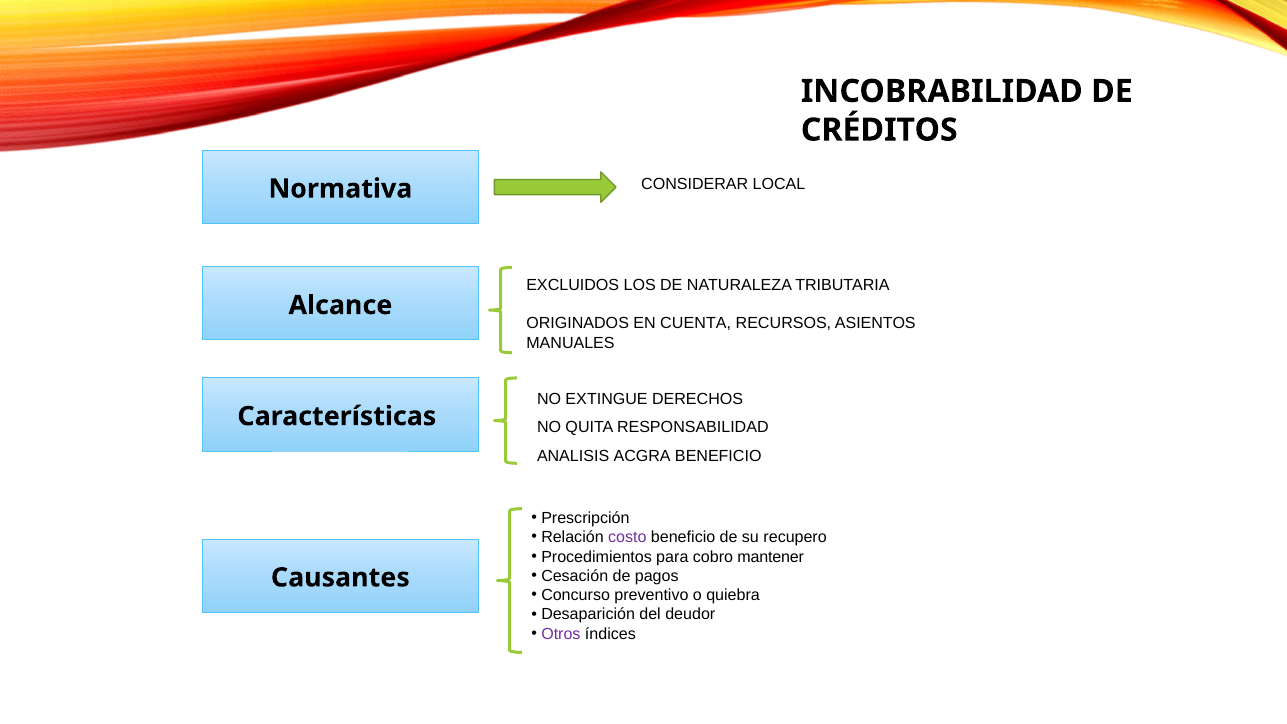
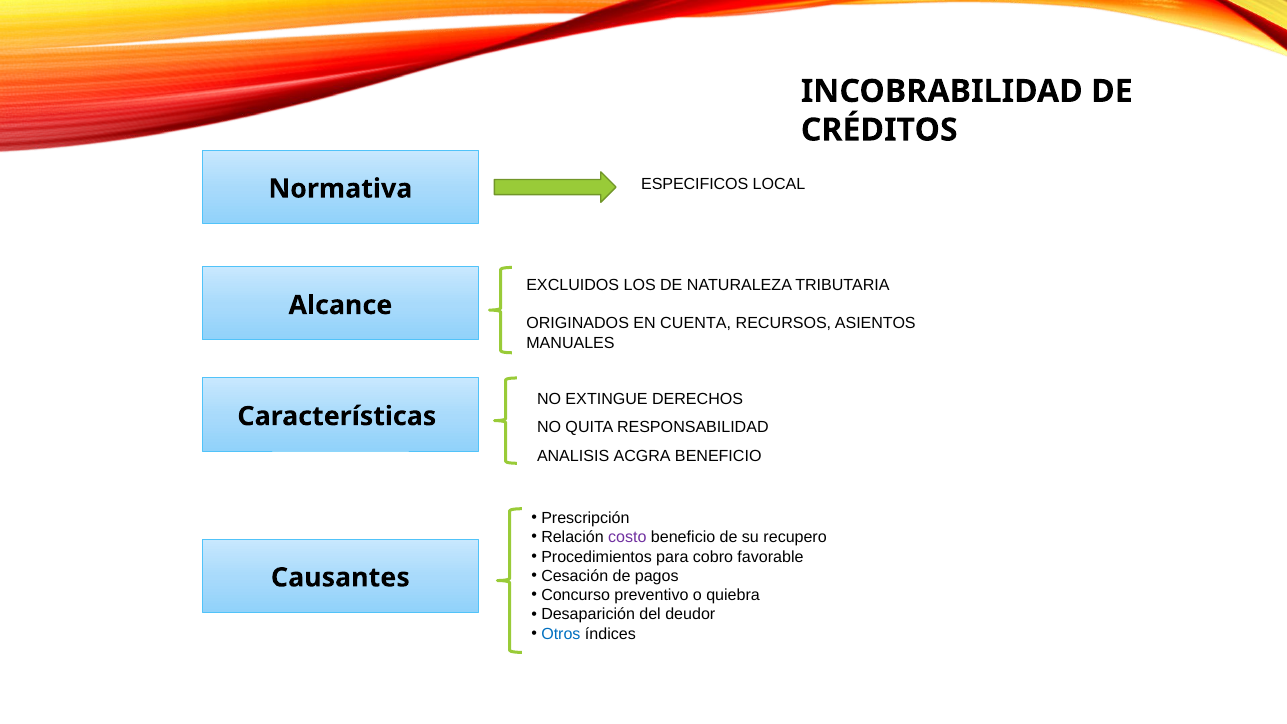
CONSIDERAR: CONSIDERAR -> ESPECIFICOS (695, 185)
mantener: mantener -> favorable (771, 557)
Otros colour: purple -> blue (561, 634)
